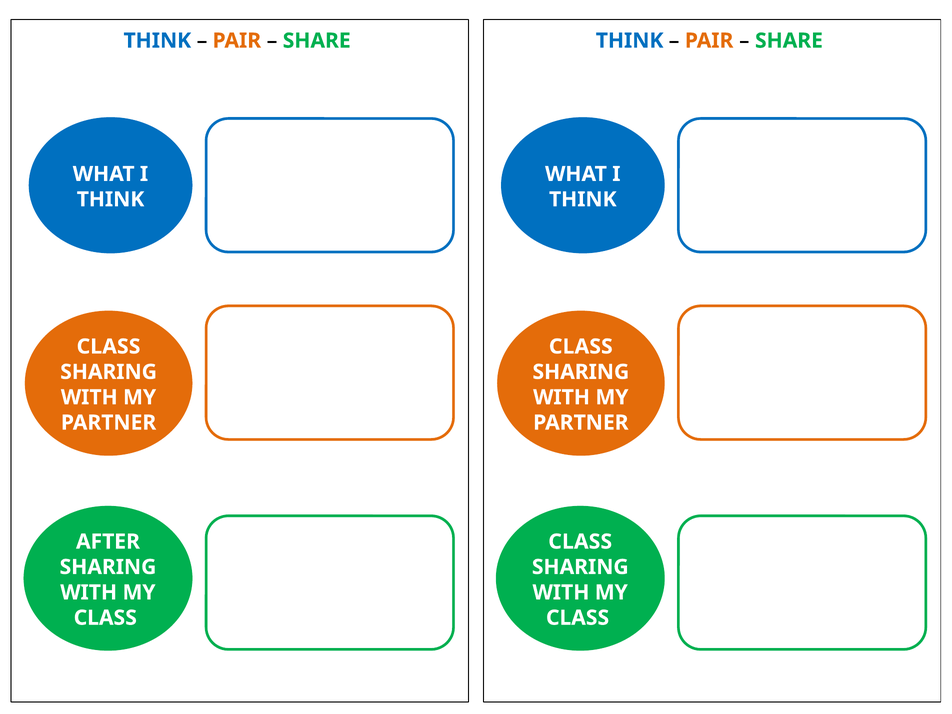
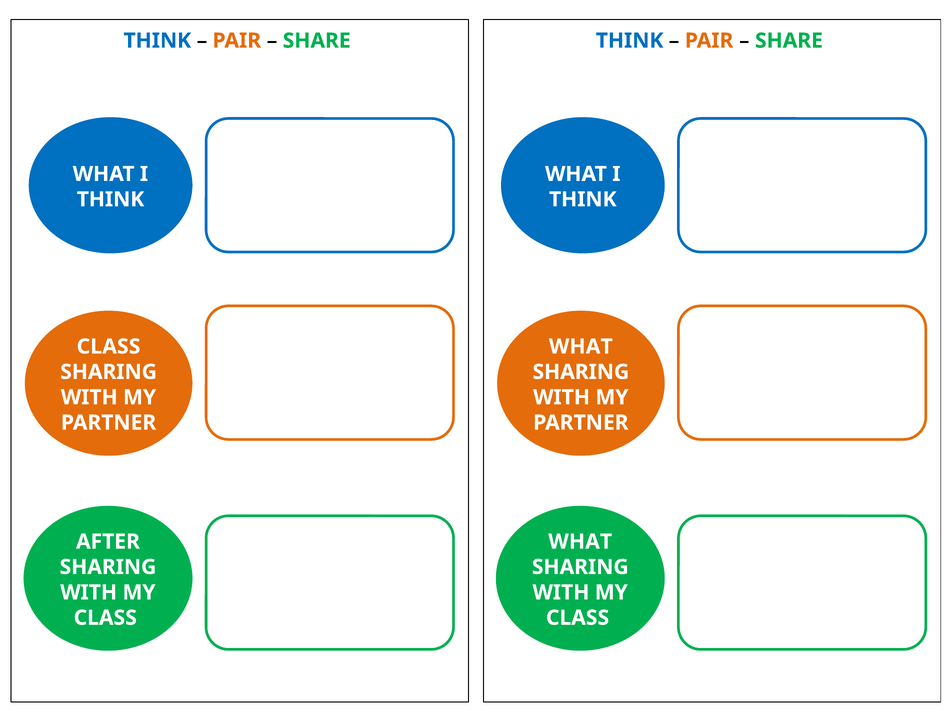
CLASS: CLASS -> WHAT (581, 347)
CLASS: CLASS -> WHAT (580, 542)
